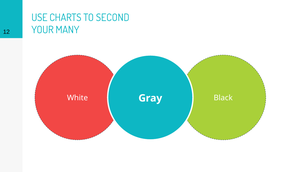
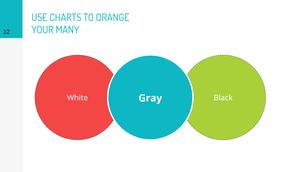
SECOND: SECOND -> ORANGE (113, 18)
